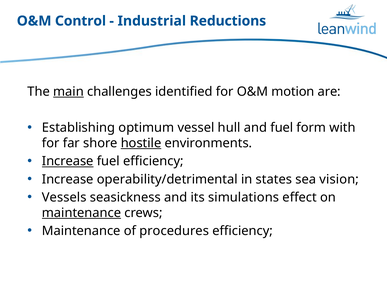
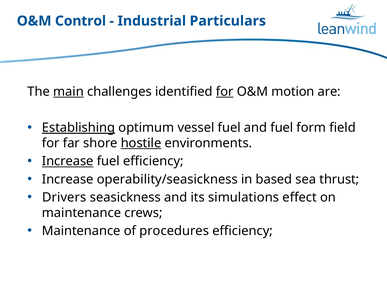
Reductions: Reductions -> Particulars (228, 21)
for underline: none -> present (225, 92)
Establishing underline: none -> present (79, 128)
vessel hull: hull -> fuel (229, 128)
with: with -> field (343, 128)
operability/detrimental: operability/detrimental -> operability/seasickness (167, 179)
states: states -> based (274, 179)
vision: vision -> thrust (339, 179)
Vessels: Vessels -> Drivers (64, 197)
maintenance underline: present -> none (81, 213)
